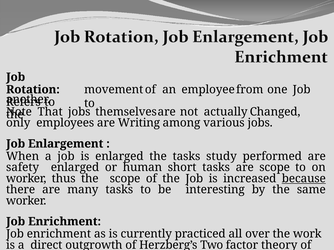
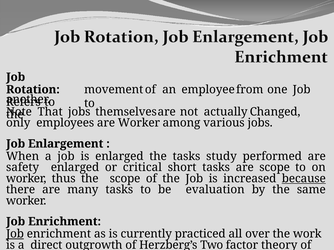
are Writing: Writing -> Worker (139, 123)
human: human -> critical (142, 168)
interesting: interesting -> evaluation (215, 190)
Job underline: none -> present (15, 234)
